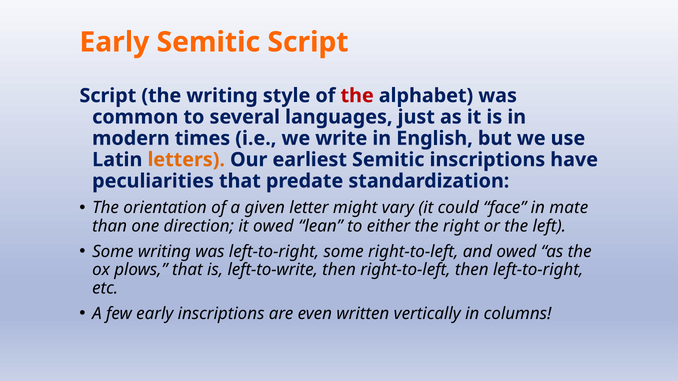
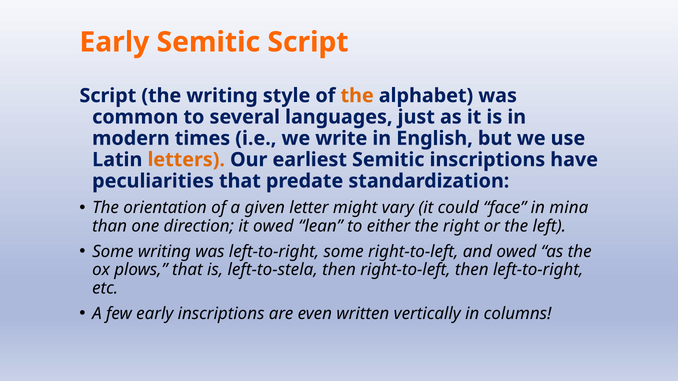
the colour: red -> orange (357, 96)
mate: mate -> mina (569, 208)
left-to-write: left-to-write -> left-to-stela (273, 270)
